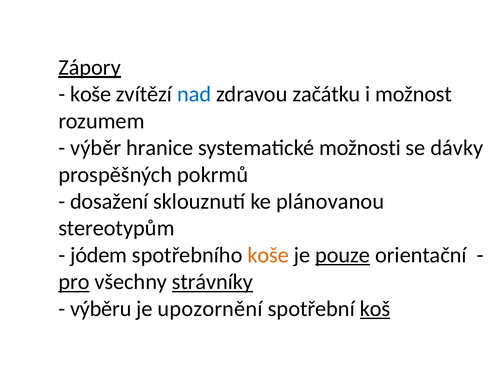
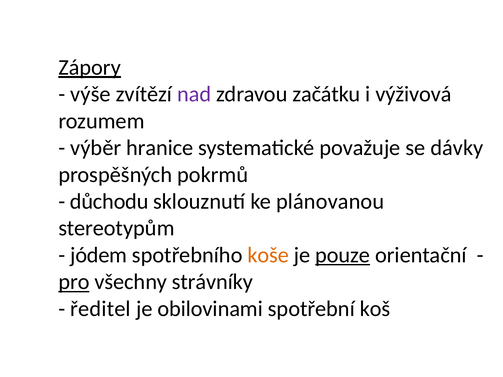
koše: koše -> výše (91, 94)
nad colour: blue -> purple (194, 94)
možnost: možnost -> výživová (413, 94)
možnosti: možnosti -> považuje (360, 148)
dosažení: dosažení -> důchodu (109, 202)
strávníky underline: present -> none (212, 282)
výběru: výběru -> ředitel (101, 309)
upozornění: upozornění -> obilovinami (210, 309)
koš underline: present -> none (375, 309)
